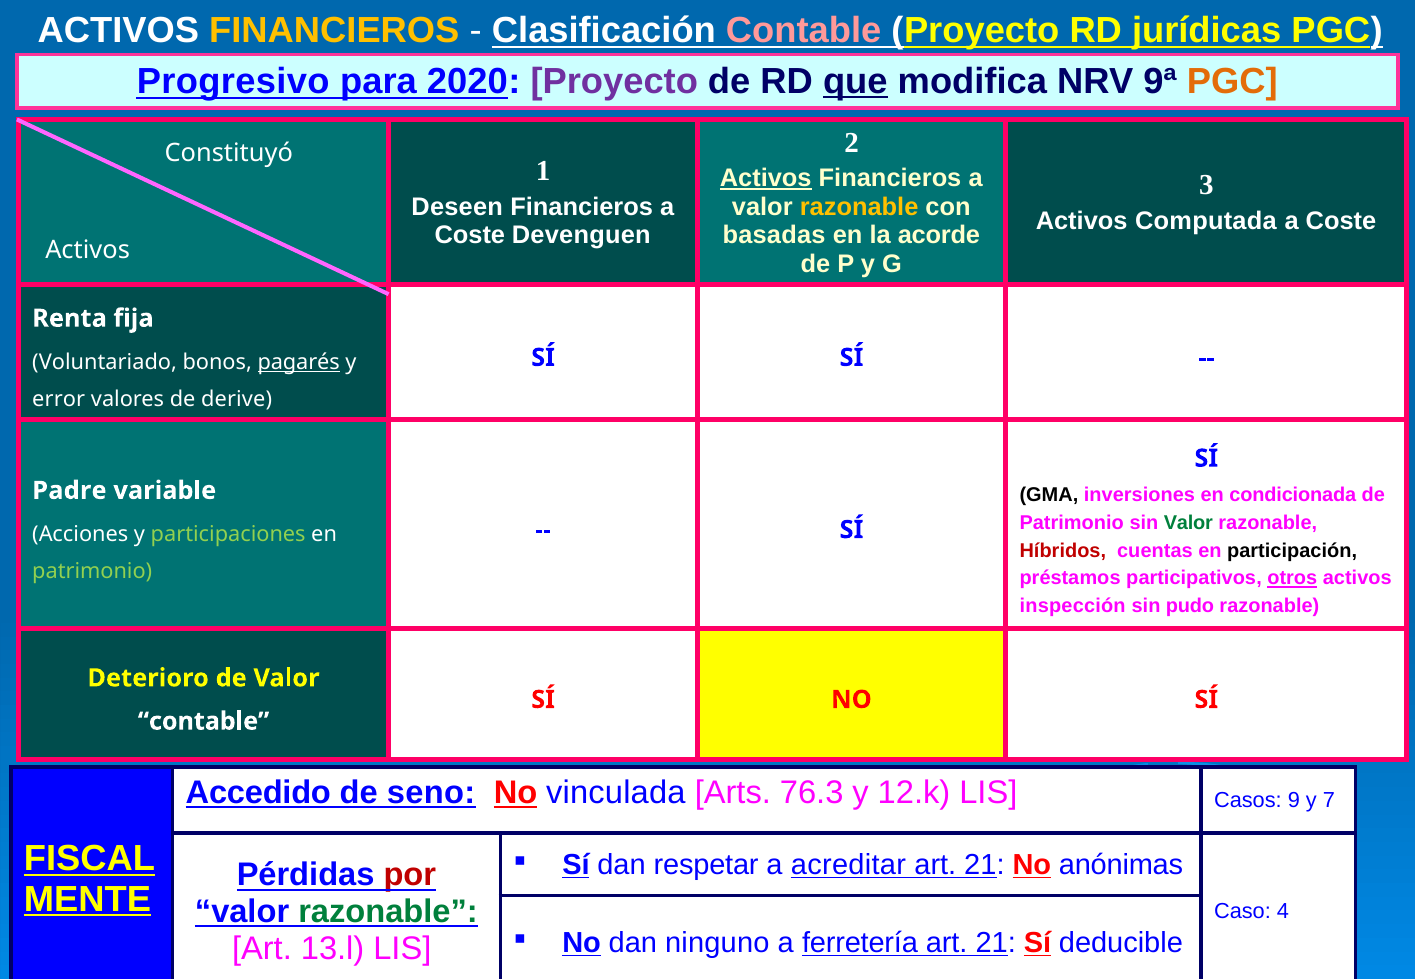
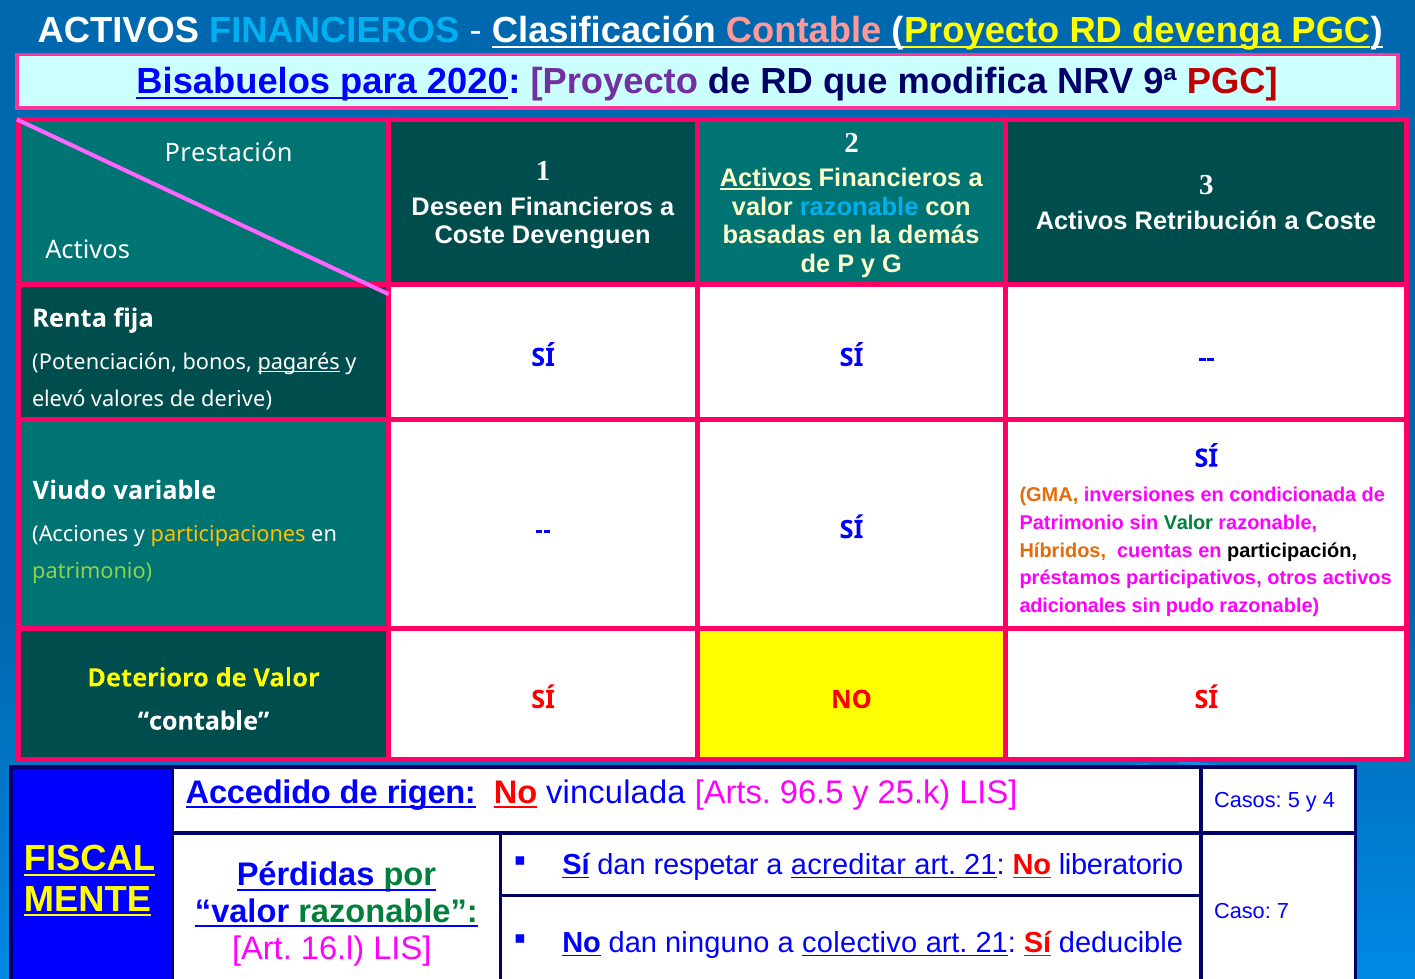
FINANCIEROS colour: yellow -> light blue (334, 31)
jurídicas: jurídicas -> devenga (1207, 31)
Progresivo: Progresivo -> Bisabuelos (233, 82)
que underline: present -> none (855, 82)
PGC colour: orange -> red (1232, 82)
Constituyó: Constituyó -> Prestación (229, 154)
razonable colour: yellow -> light blue (859, 207)
Computada: Computada -> Retribución (1206, 221)
acorde: acorde -> demás (939, 235)
Voluntariado: Voluntariado -> Potenciación (105, 362)
error: error -> elevó (59, 399)
GMA colour: black -> orange (1049, 495)
Padre: Padre -> Viudo (69, 491)
participaciones colour: light green -> yellow (228, 535)
Híbridos colour: red -> orange (1063, 551)
otros underline: present -> none (1292, 579)
inspección: inspección -> adicionales (1073, 607)
seno: seno -> rigen (431, 793)
76.3: 76.3 -> 96.5 (812, 793)
12.k: 12.k -> 25.k (914, 793)
9: 9 -> 5 (1294, 801)
7: 7 -> 4 (1329, 801)
anónimas: anónimas -> liberatorio (1121, 865)
por colour: red -> green (410, 876)
4: 4 -> 7 (1283, 912)
ferretería: ferretería -> colectivo (860, 943)
13.l: 13.l -> 16.l (333, 949)
